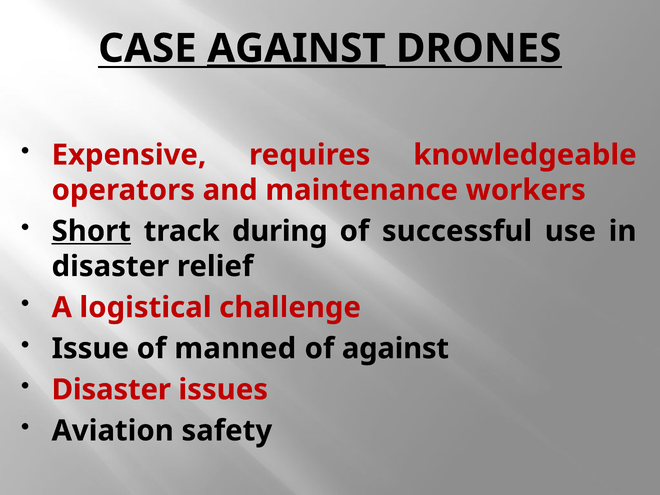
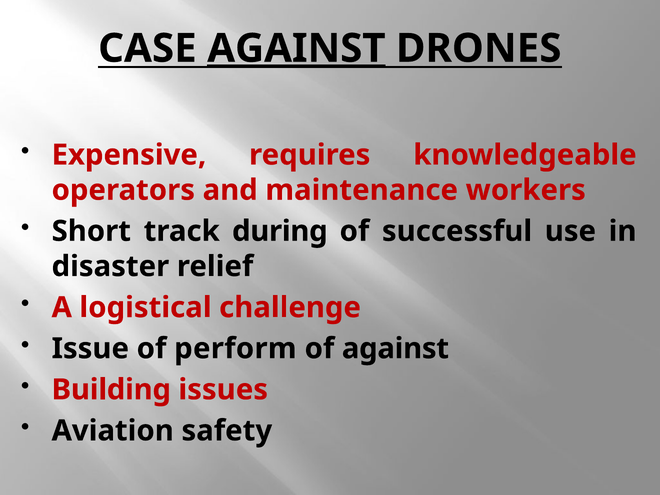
Short underline: present -> none (91, 231)
manned: manned -> perform (235, 349)
Disaster: Disaster -> Building (111, 390)
